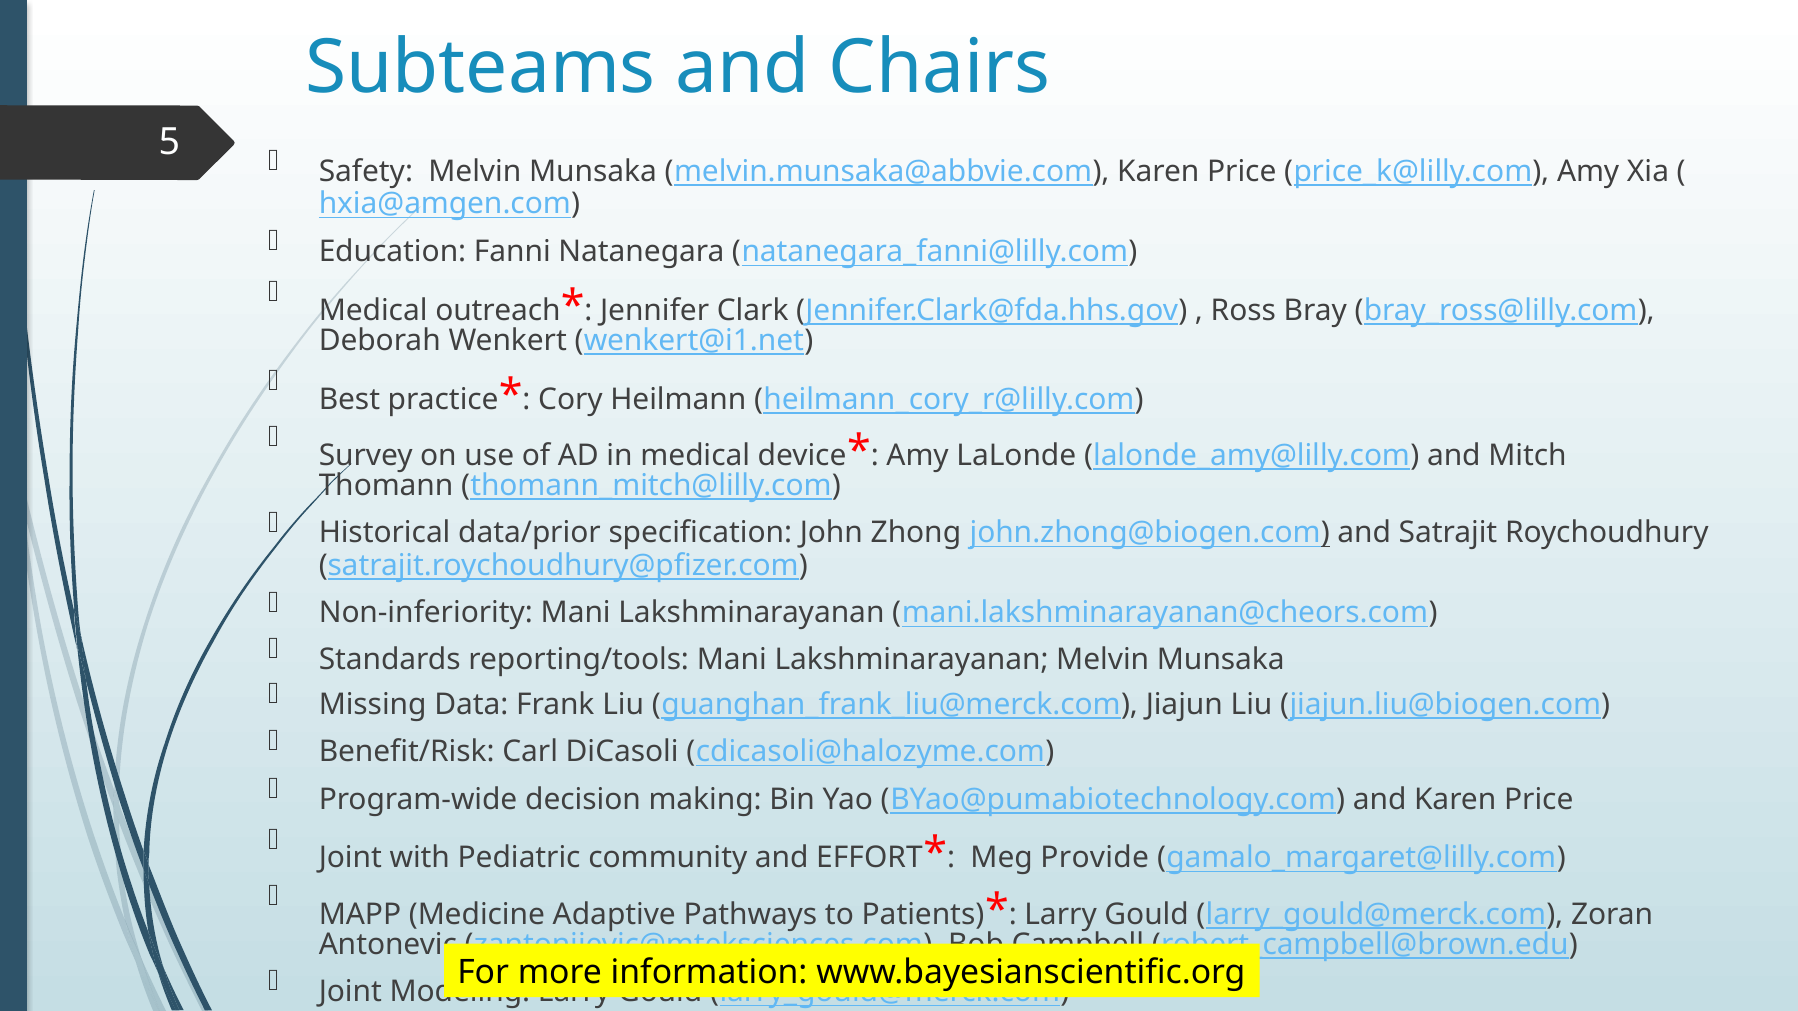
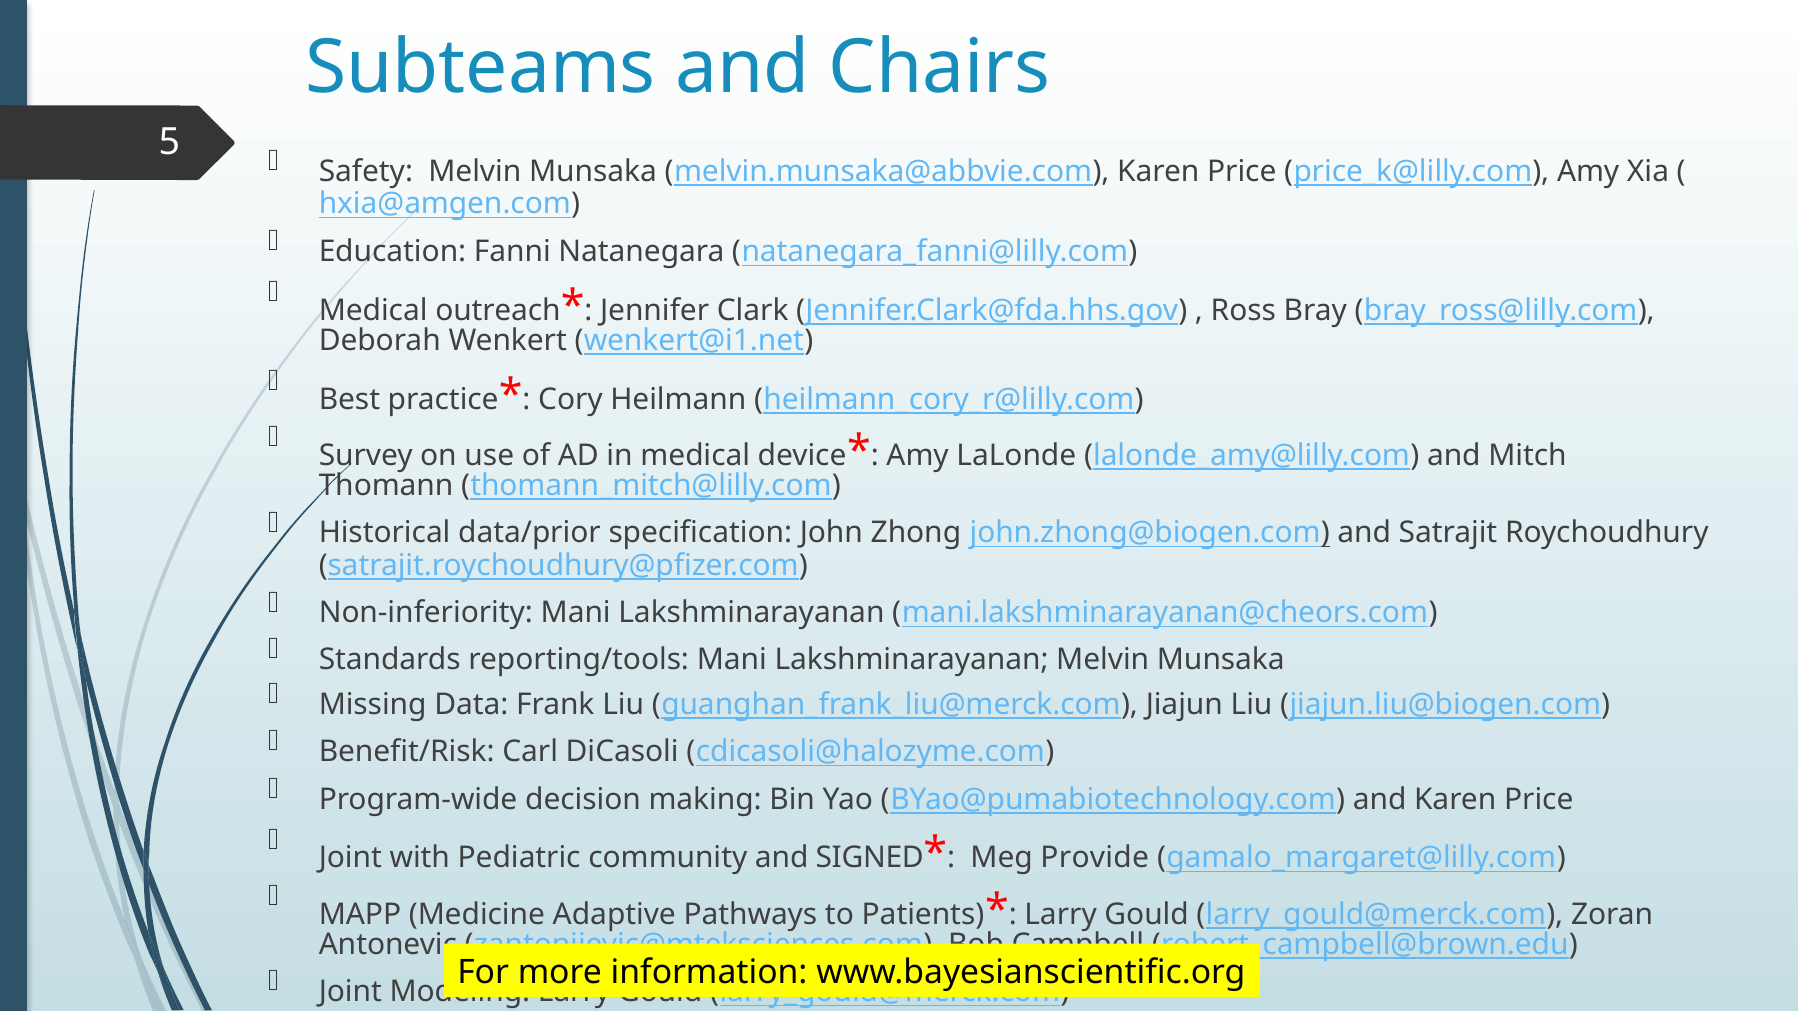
EFFORT: EFFORT -> SIGNED (870, 858)
